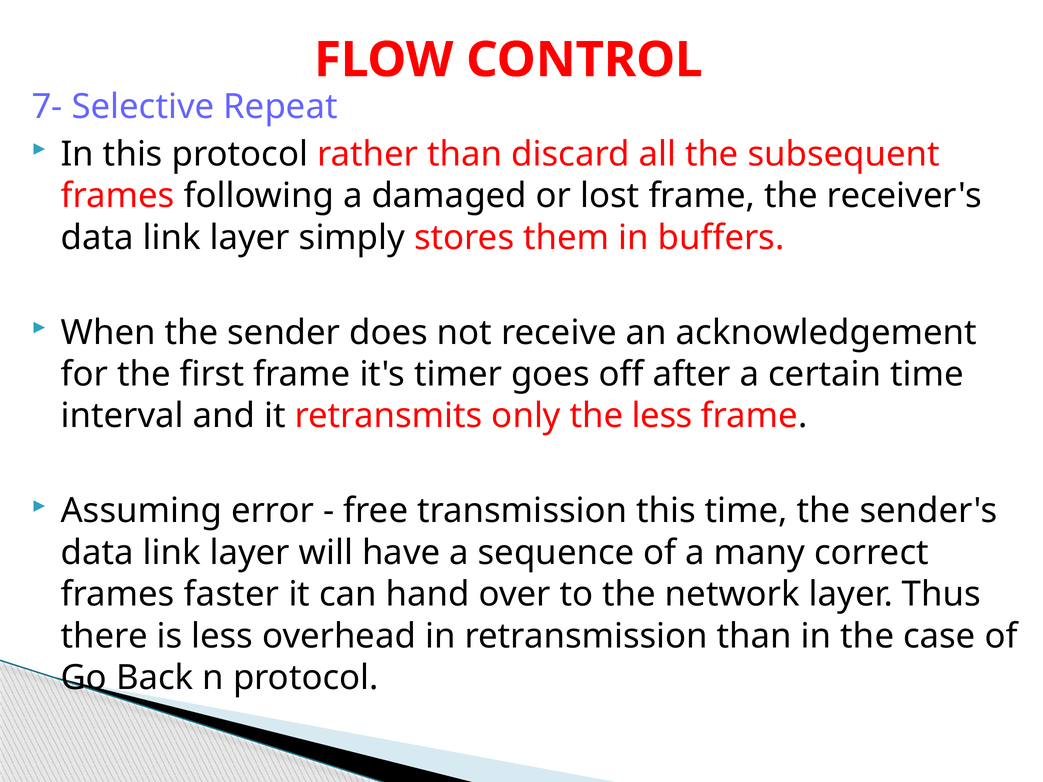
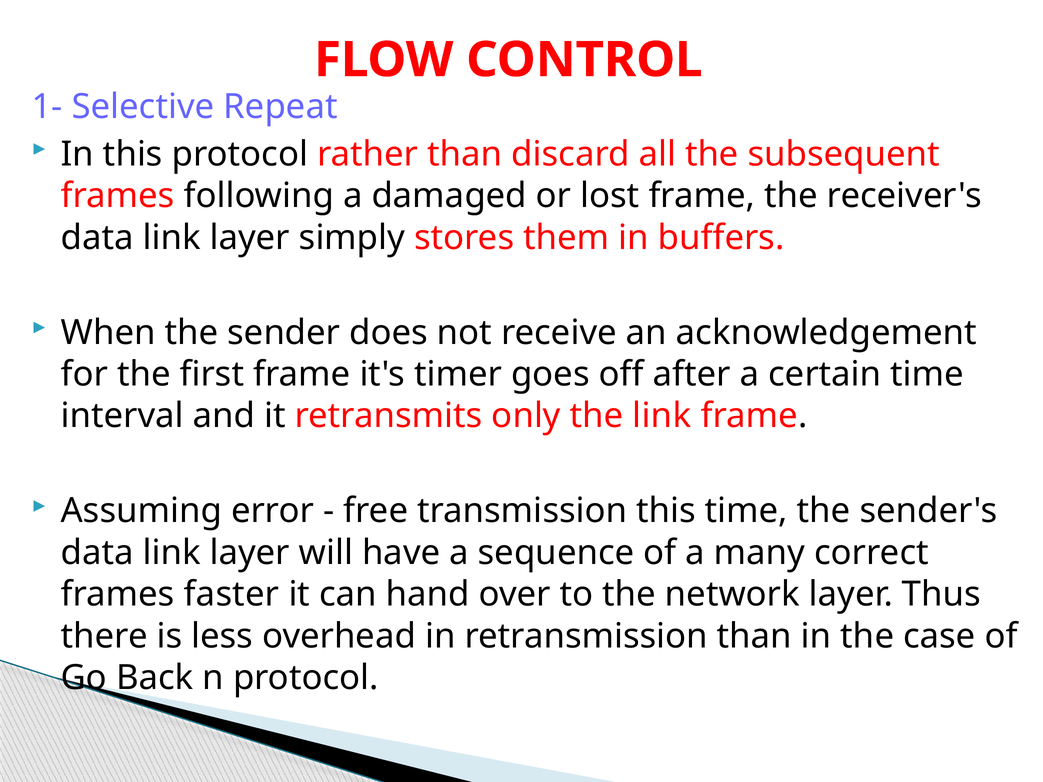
7-: 7- -> 1- (47, 107)
the less: less -> link (662, 416)
